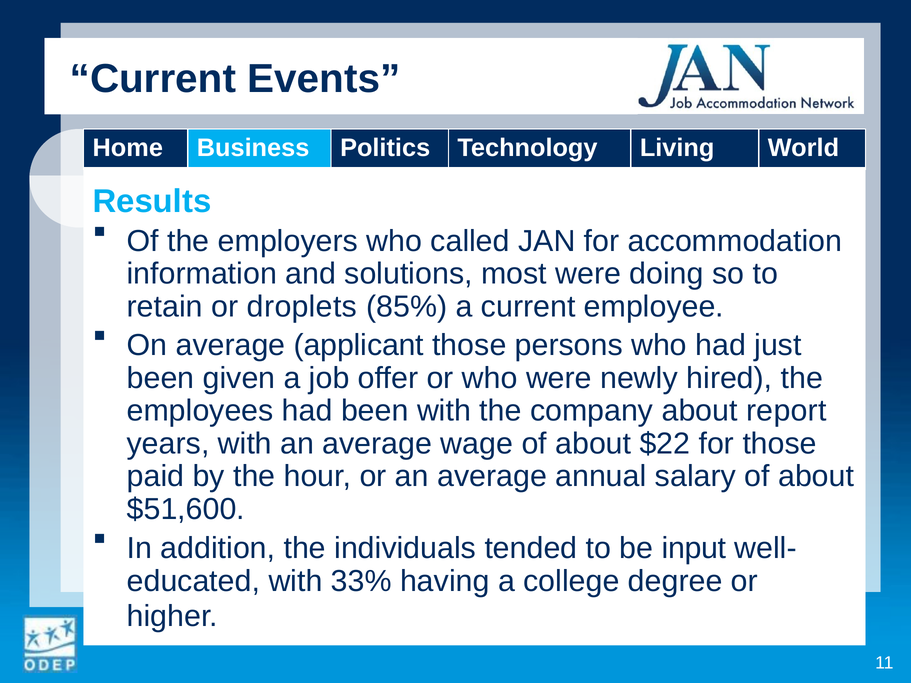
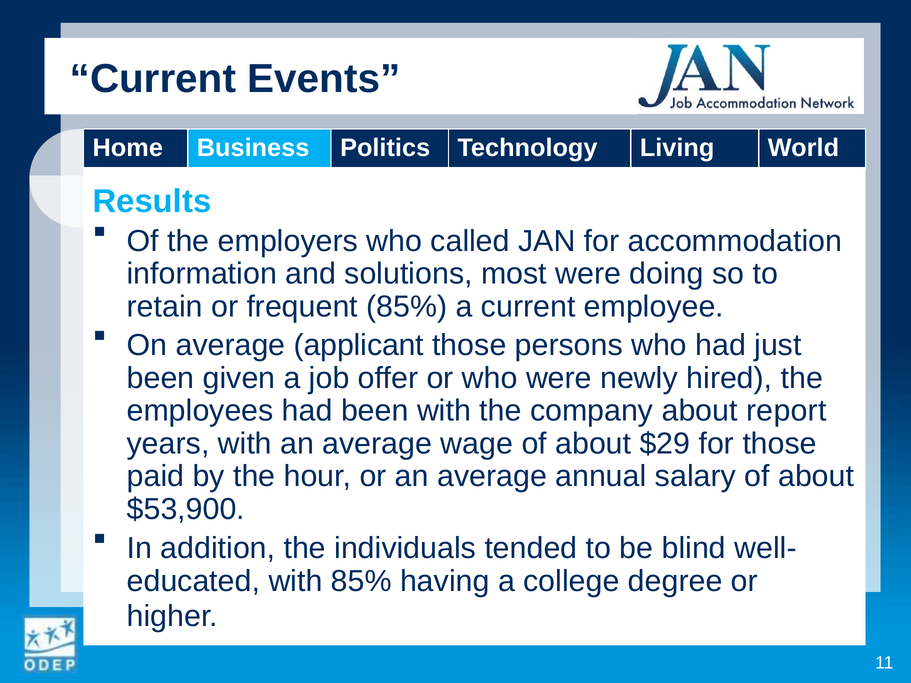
droplets: droplets -> frequent (302, 307)
$22: $22 -> $29 (665, 444)
$51,600: $51,600 -> $53,900 (186, 509)
input: input -> blind (694, 548)
with 33%: 33% -> 85% (361, 581)
